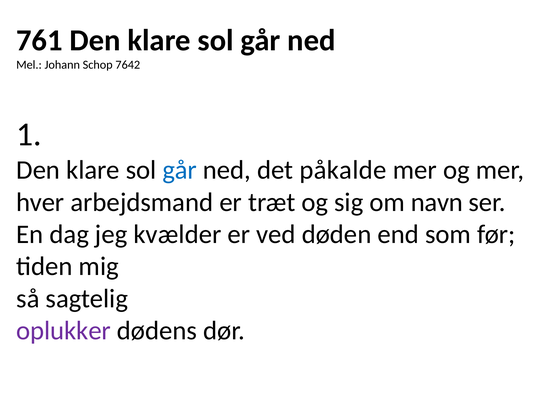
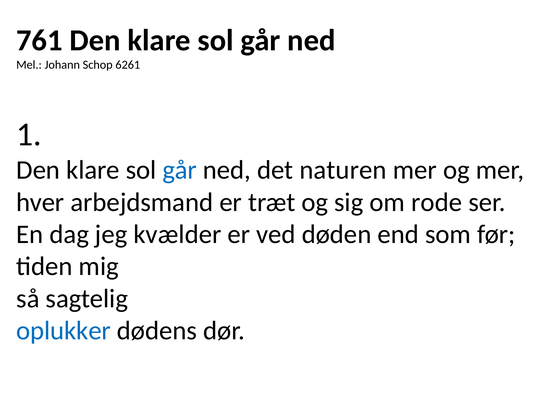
7642: 7642 -> 6261 (128, 65)
påkalde: påkalde -> naturen (343, 170)
navn: navn -> rode (437, 202)
oplukker colour: purple -> blue (64, 331)
